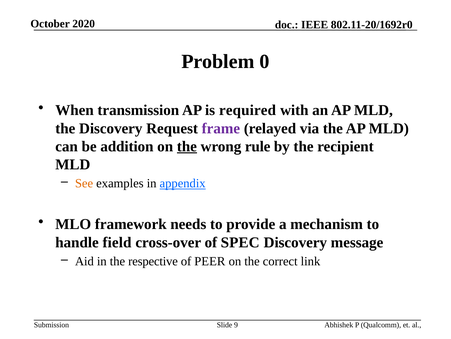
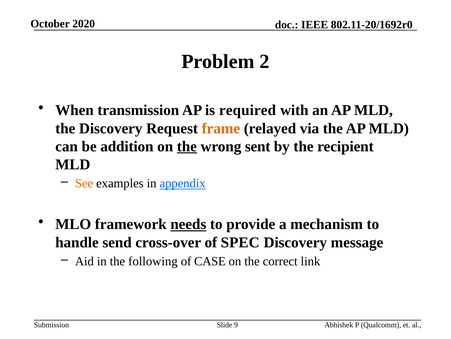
0: 0 -> 2 (264, 62)
frame colour: purple -> orange (221, 128)
rule: rule -> sent (258, 146)
needs underline: none -> present (188, 224)
field: field -> send (117, 242)
respective: respective -> following (153, 261)
PEER: PEER -> CASE (210, 261)
